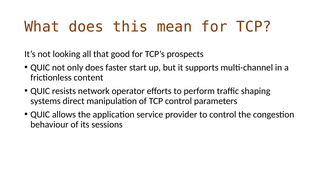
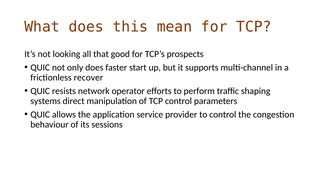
content: content -> recover (88, 78)
